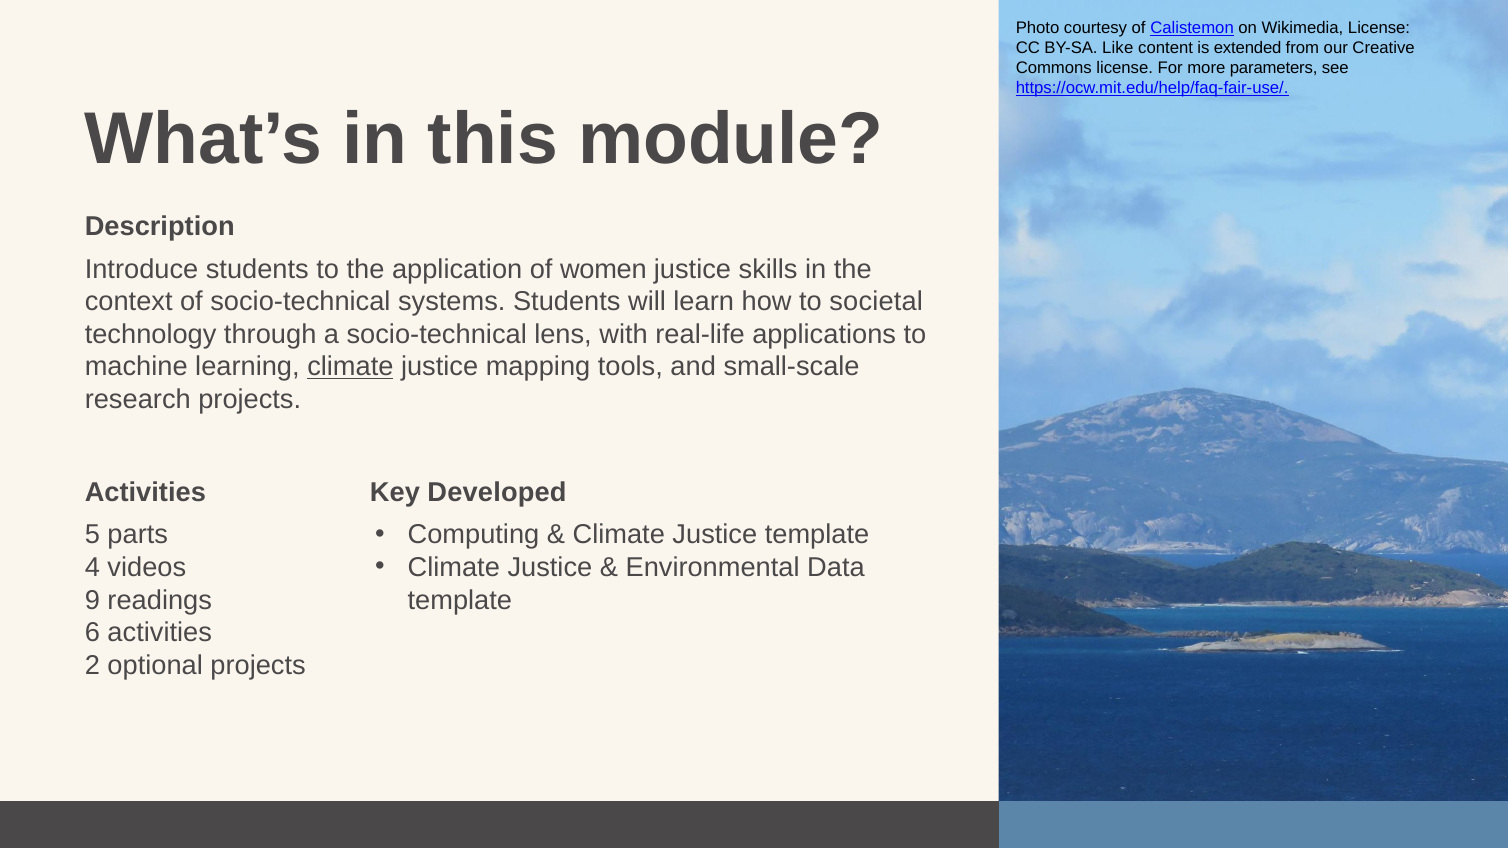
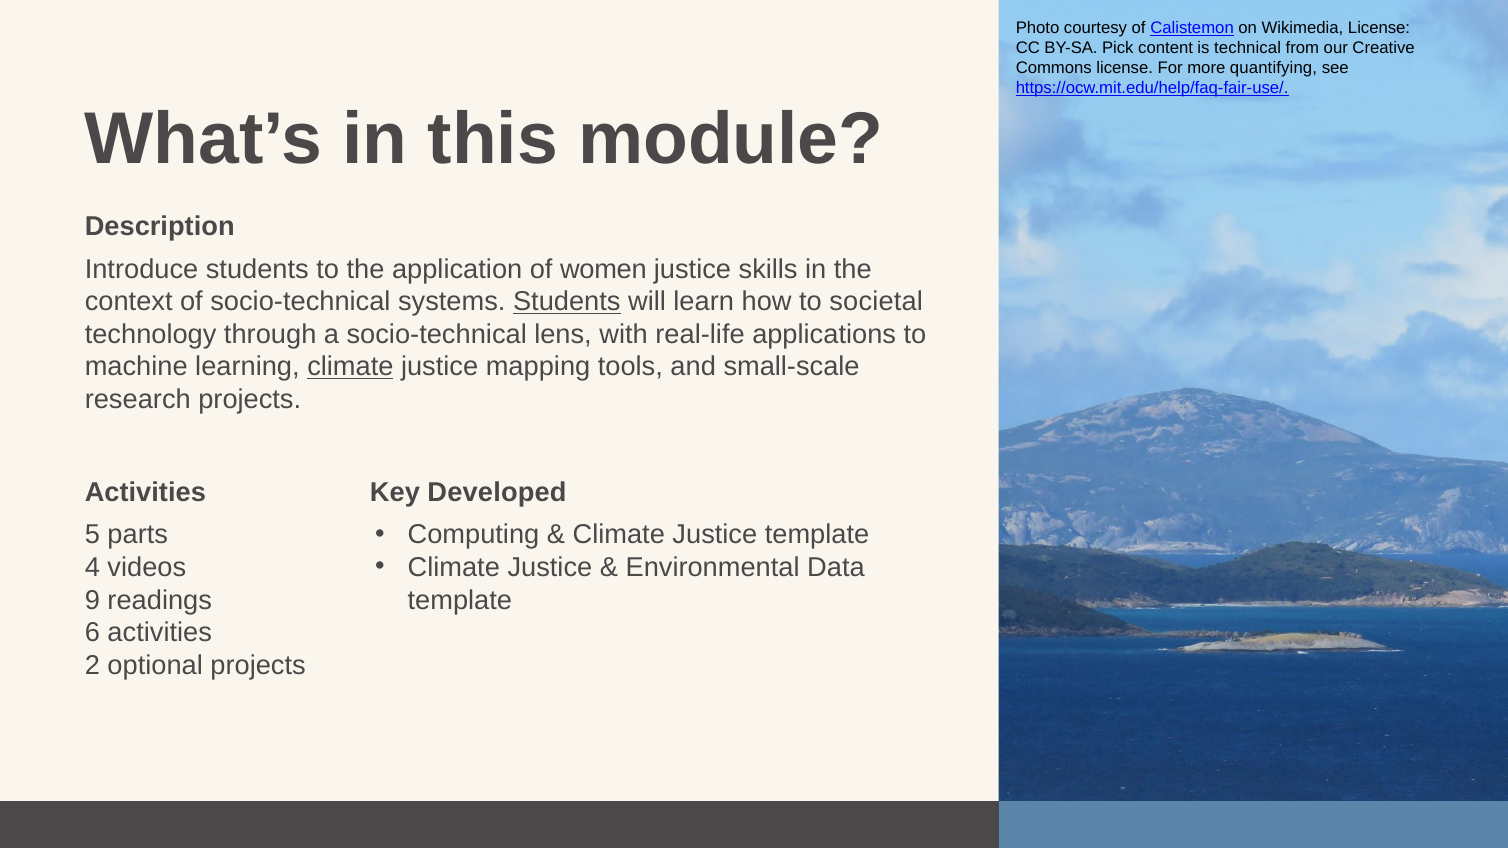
Like: Like -> Pick (1118, 48)
extended: extended -> technical (1248, 48)
parameters: parameters -> quantifying (1274, 68)
Students underline: none -> present (567, 302)
